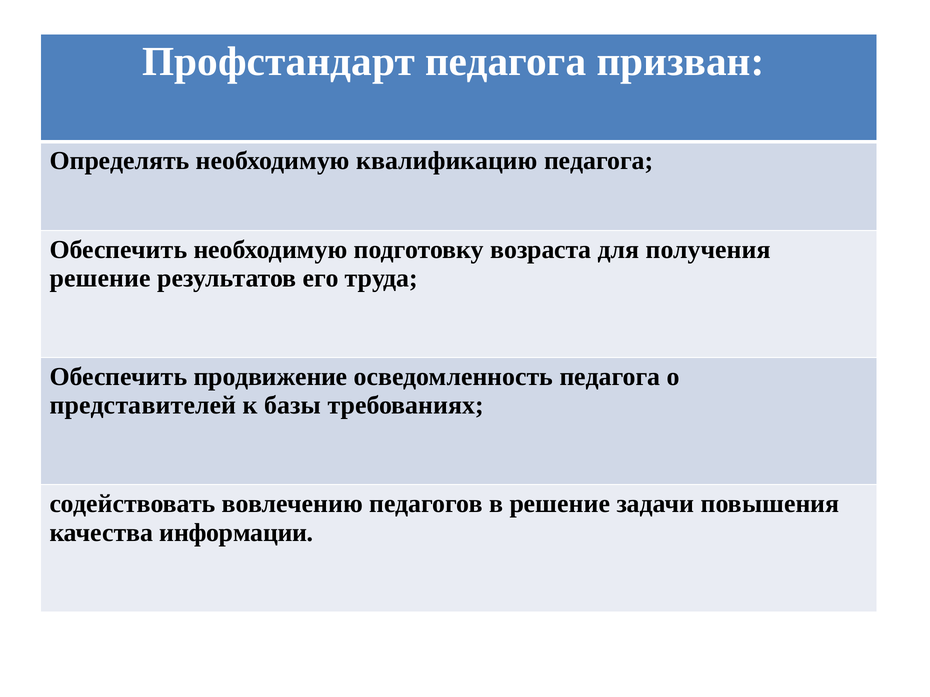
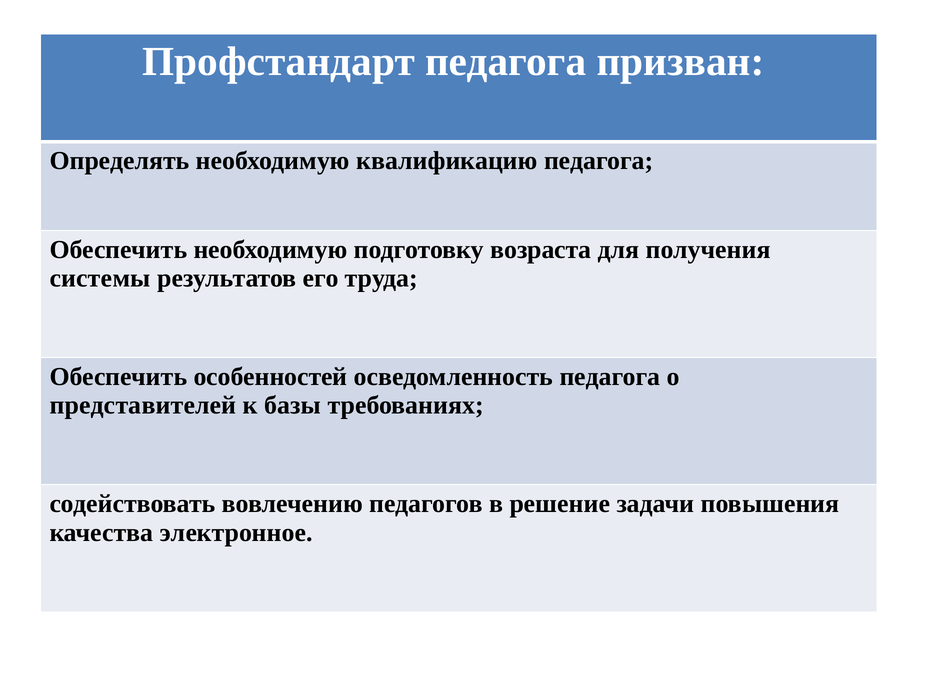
решение: решение -> системы (100, 278)
продвижение: продвижение -> особенностей (270, 377)
информации: информации -> электронное (236, 533)
